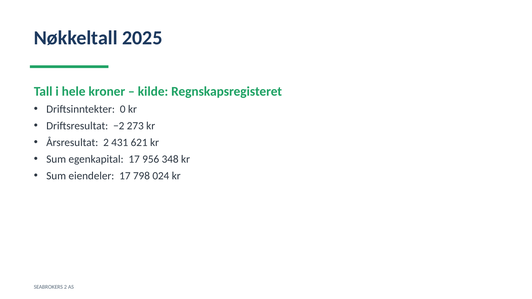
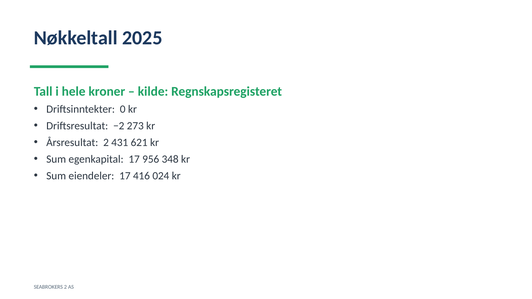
798: 798 -> 416 (141, 176)
